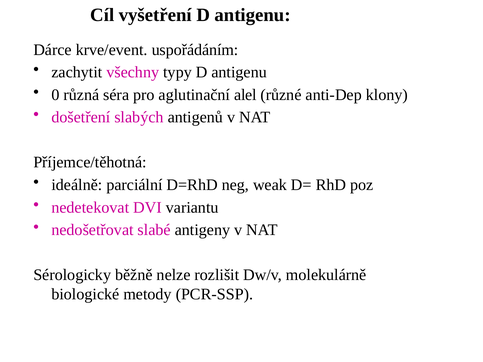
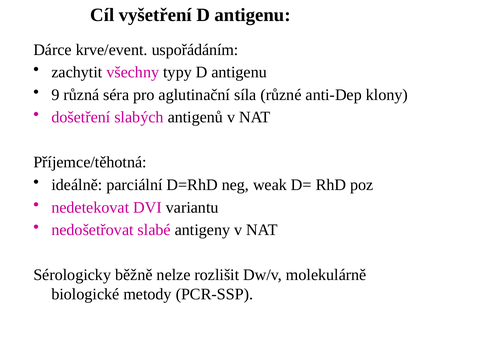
0: 0 -> 9 (55, 95)
alel: alel -> síla (245, 95)
